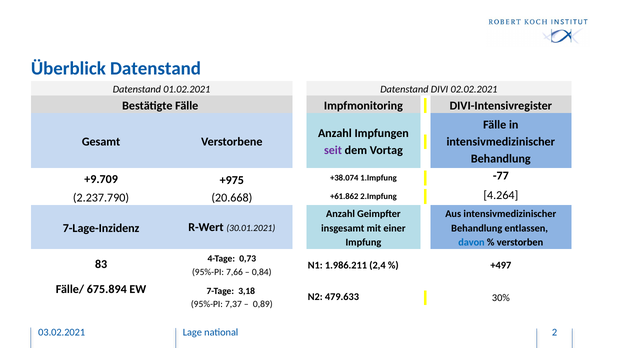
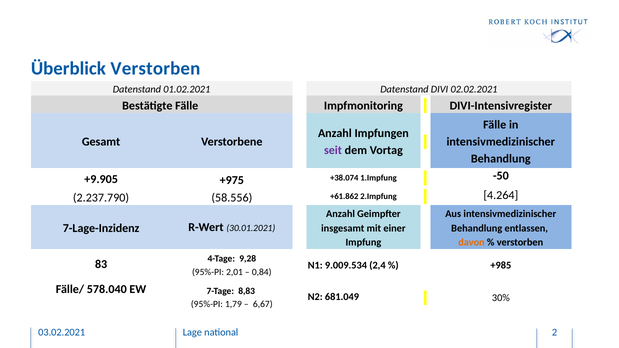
Überblick Datenstand: Datenstand -> Verstorben (155, 69)
+9.709: +9.709 -> +9.905 (101, 179)
-77: -77 -> -50 (501, 176)
20.668: 20.668 -> 58.556 (232, 198)
davon colour: blue -> orange (472, 243)
0,73: 0,73 -> 9,28 (248, 259)
1.986.211: 1.986.211 -> 9.009.534 (346, 266)
+497: +497 -> +985 (501, 266)
7,66: 7,66 -> 2,01 (234, 272)
675.894: 675.894 -> 578.040 (107, 290)
3,18: 3,18 -> 8,83 (247, 291)
479.633: 479.633 -> 681.049 (342, 297)
7,37: 7,37 -> 1,79 (233, 305)
0,89: 0,89 -> 6,67 (263, 305)
